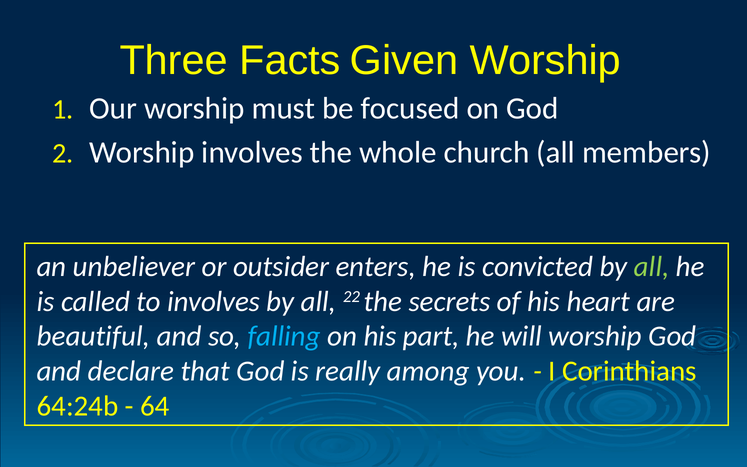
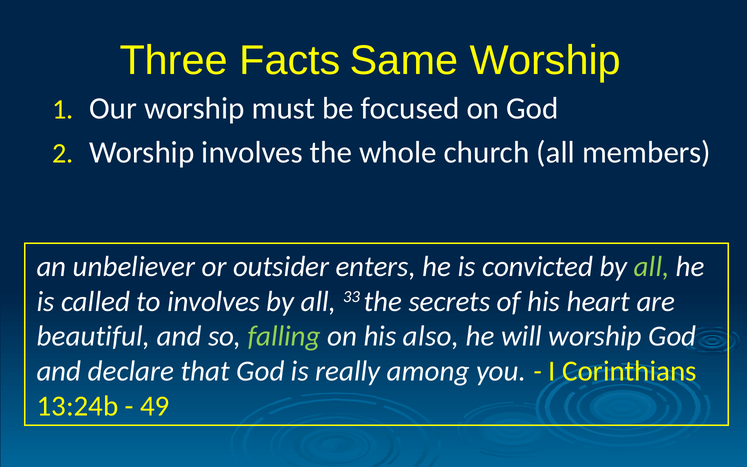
Given: Given -> Same (404, 61)
22: 22 -> 33 (351, 297)
falling colour: light blue -> light green (284, 336)
part: part -> also (431, 336)
64:24b: 64:24b -> 13:24b (78, 406)
64: 64 -> 49 (155, 406)
